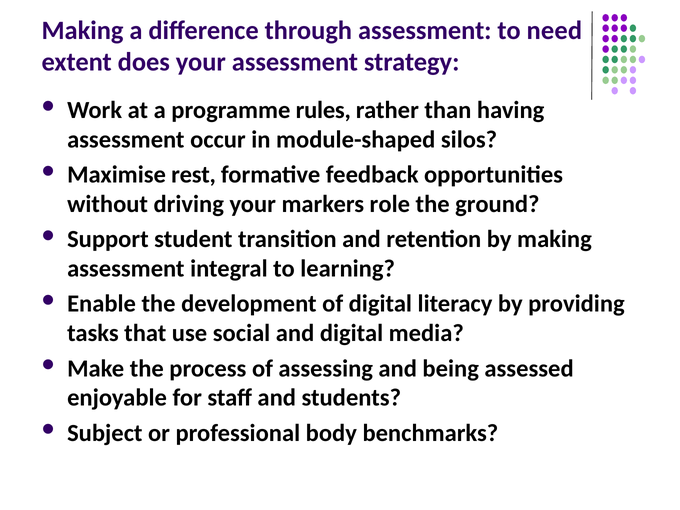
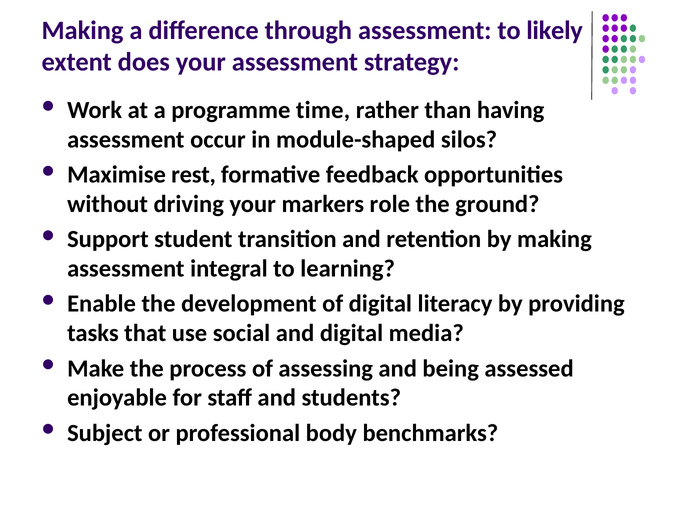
need: need -> likely (555, 30)
rules: rules -> time (323, 110)
